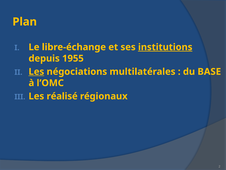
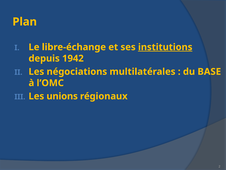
1955: 1955 -> 1942 (73, 58)
Les underline: present -> none (36, 71)
réalisé: réalisé -> unions (62, 96)
